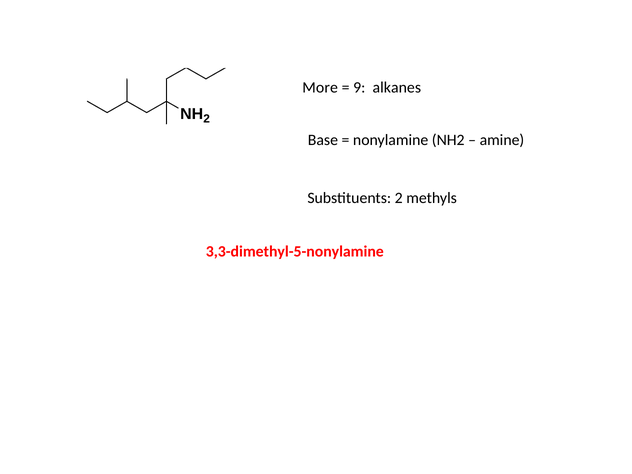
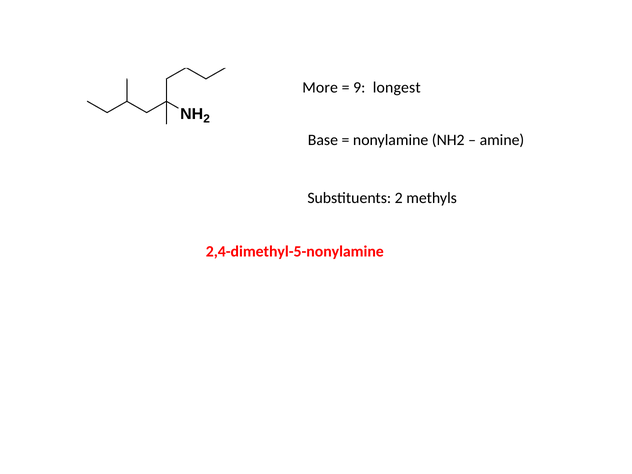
alkanes: alkanes -> longest (397, 87)
3,3-dimethyl-5-nonylamine: 3,3-dimethyl-5-nonylamine -> 2,4-dimethyl-5-nonylamine (295, 251)
